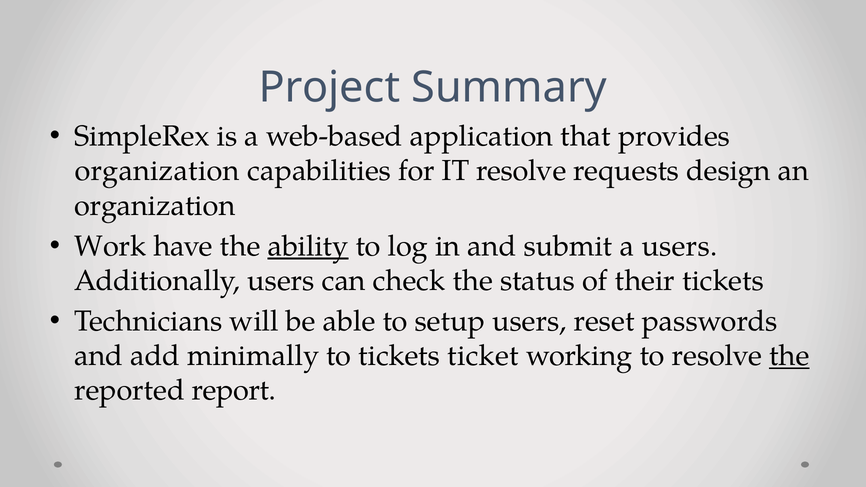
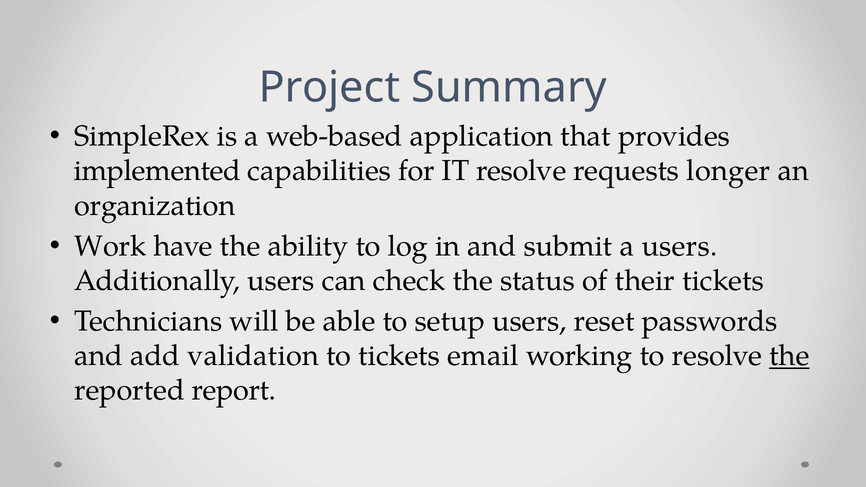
organization: organization -> implemented (157, 171)
design: design -> longer (728, 171)
ability underline: present -> none (308, 246)
minimally: minimally -> validation (253, 356)
ticket: ticket -> email (483, 356)
